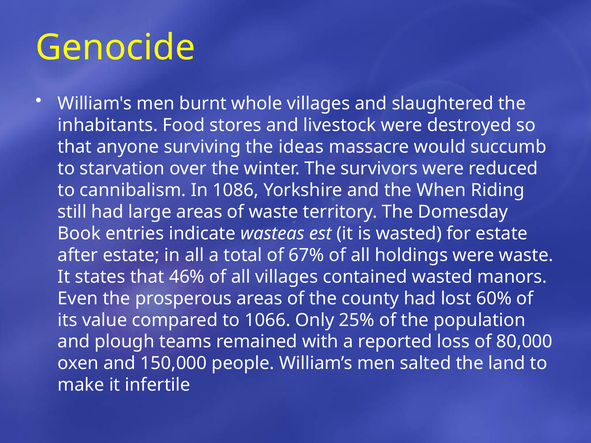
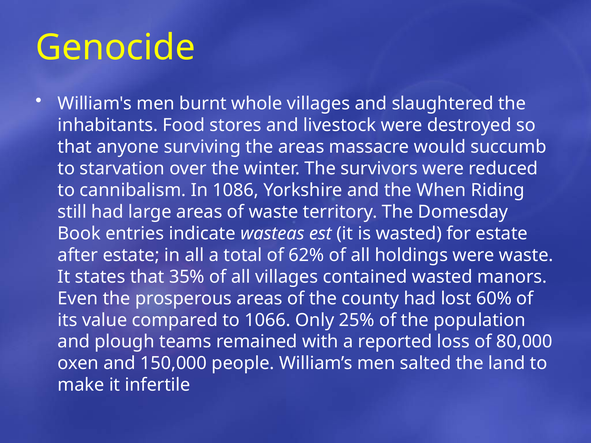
the ideas: ideas -> areas (301, 147)
67%: 67% -> 62% (306, 255)
46%: 46% -> 35% (187, 277)
